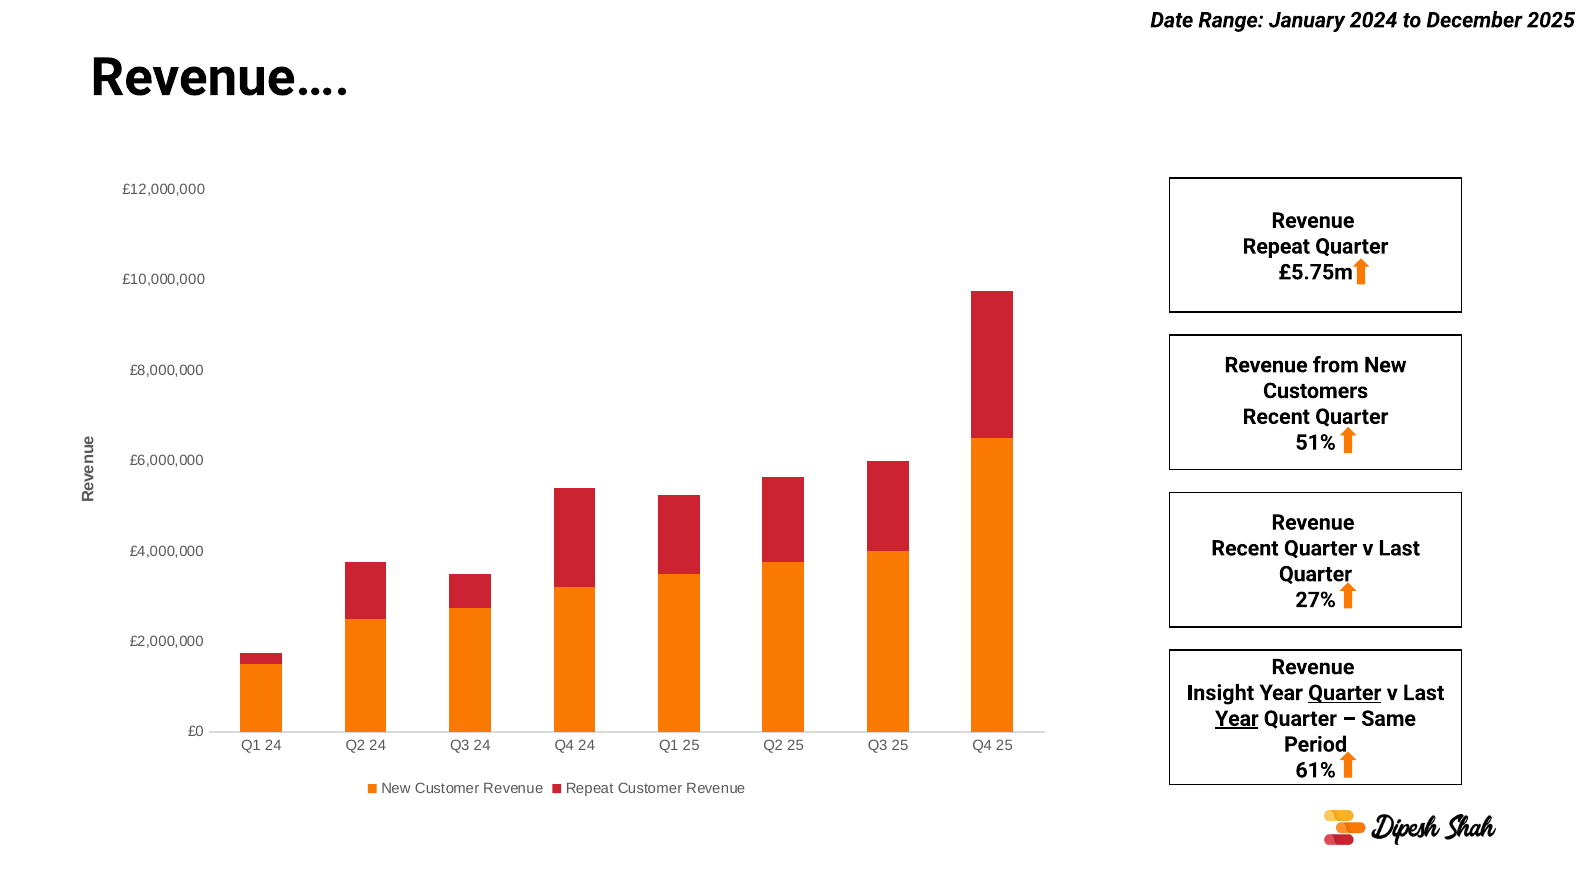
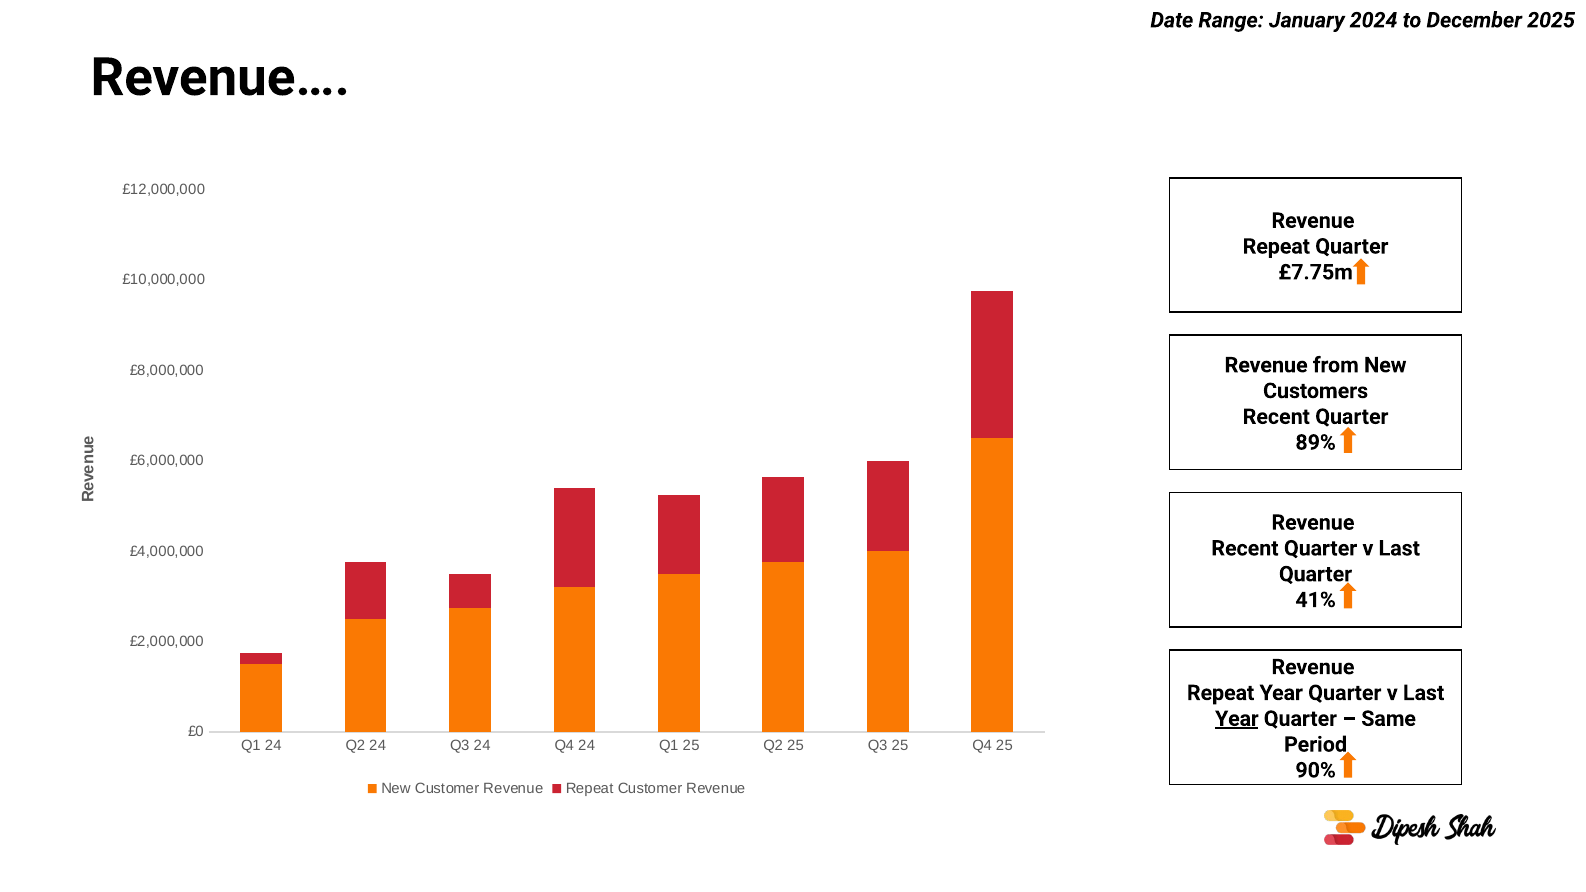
£5.75m: £5.75m -> £7.75m (1316, 272)
51%: 51% -> 89% (1316, 443)
27%: 27% -> 41% (1316, 600)
Insight: Insight -> Repeat (1221, 693)
Quarter underline: present -> none (1345, 693)
61%: 61% -> 90% (1316, 770)
